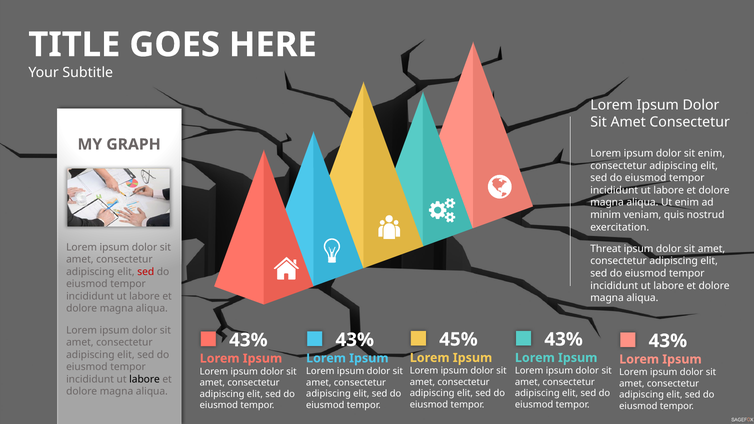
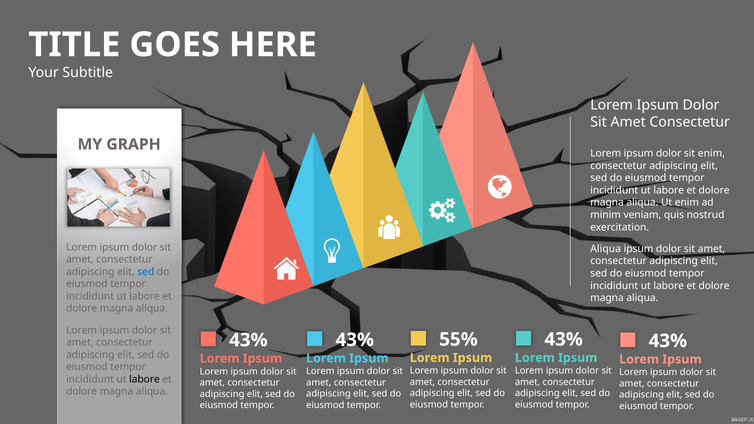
Threat: Threat -> Aliqua (606, 249)
sed colour: red -> blue (146, 272)
45%: 45% -> 55% (458, 340)
